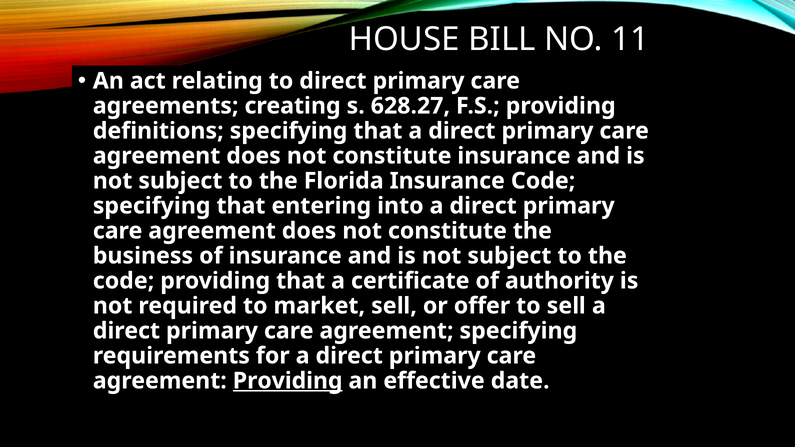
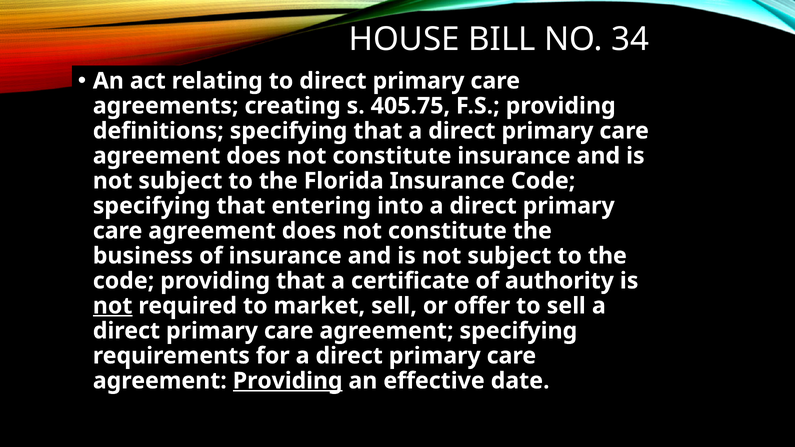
11: 11 -> 34 (630, 40)
628.27: 628.27 -> 405.75 (410, 106)
not underline: none -> present (113, 306)
